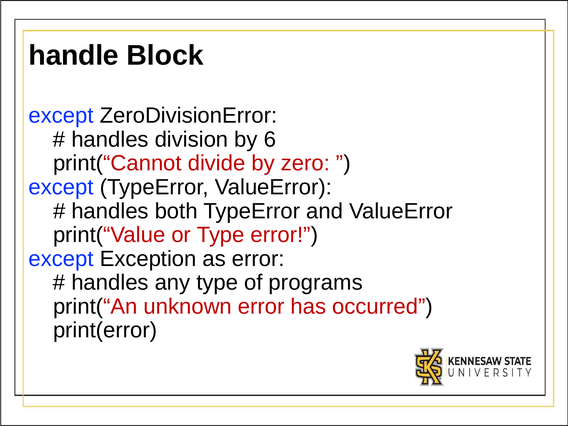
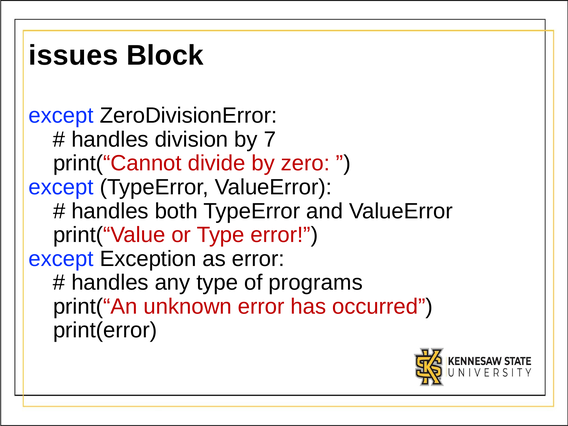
handle: handle -> issues (73, 55)
6: 6 -> 7 (270, 139)
